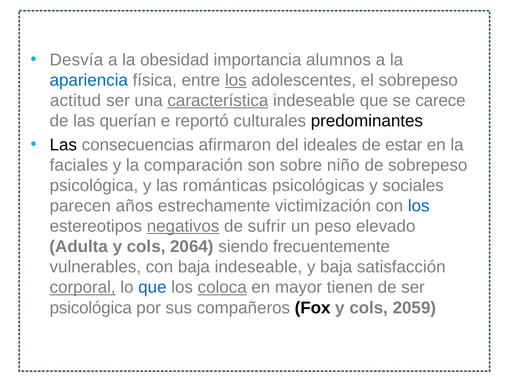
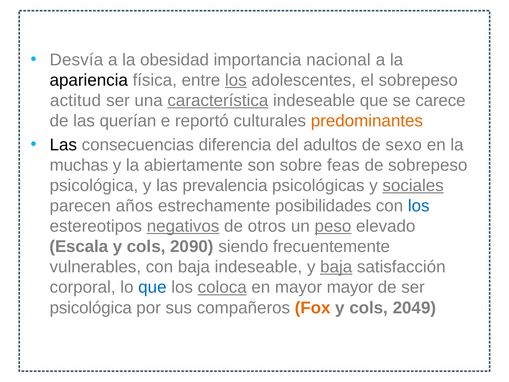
alumnos: alumnos -> nacional (338, 60)
apariencia colour: blue -> black (89, 80)
predominantes colour: black -> orange (367, 121)
afirmaron: afirmaron -> diferencia (235, 145)
ideales: ideales -> adultos (330, 145)
estar: estar -> sexo (404, 145)
faciales: faciales -> muchas (79, 165)
comparación: comparación -> abiertamente (193, 165)
niño: niño -> feas (343, 165)
románticas: románticas -> prevalencia (225, 185)
sociales underline: none -> present (413, 185)
victimización: victimización -> posibilidades (323, 206)
sufrir: sufrir -> otros (267, 226)
peso underline: none -> present (333, 226)
Adulta: Adulta -> Escala (79, 246)
2064: 2064 -> 2090 (192, 246)
baja underline: none -> present (336, 267)
corporal underline: present -> none (83, 287)
mayor tienen: tienen -> mayor (350, 287)
Fox colour: black -> orange (313, 308)
2059: 2059 -> 2049 (414, 308)
